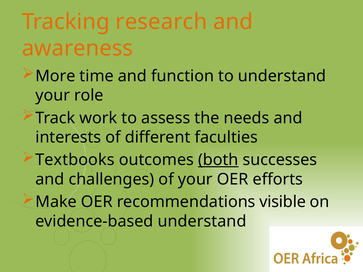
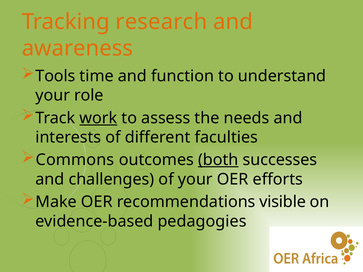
More: More -> Tools (55, 76)
work underline: none -> present (98, 118)
Textbooks: Textbooks -> Commons (75, 160)
evidence-based understand: understand -> pedagogies (202, 221)
